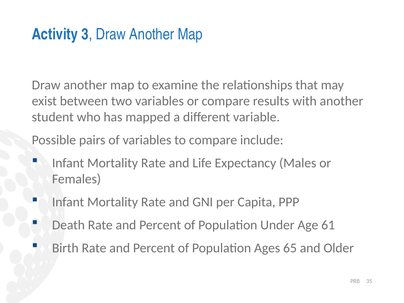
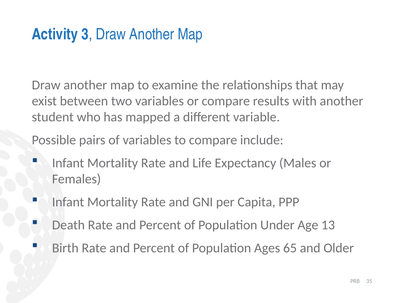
61: 61 -> 13 (328, 225)
